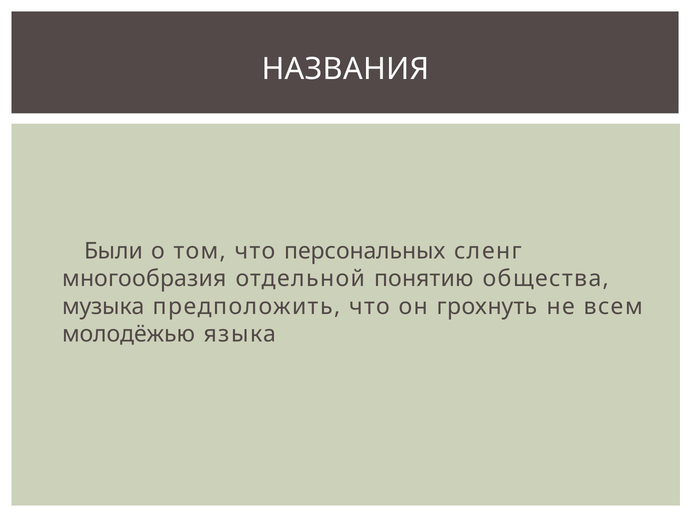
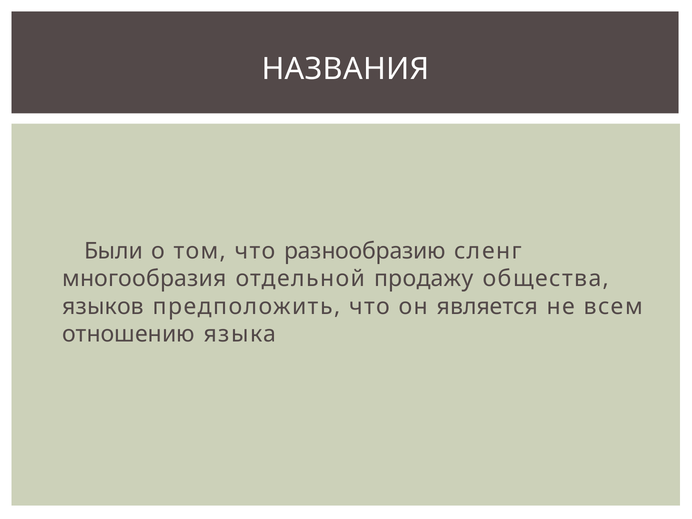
персональных: персональных -> разнообразию (365, 251)
понятию: понятию -> продажу (424, 279)
музыка: музыка -> языков (103, 307)
грохнуть: грохнуть -> является (487, 307)
молодёжью: молодёжью -> отношению (128, 334)
